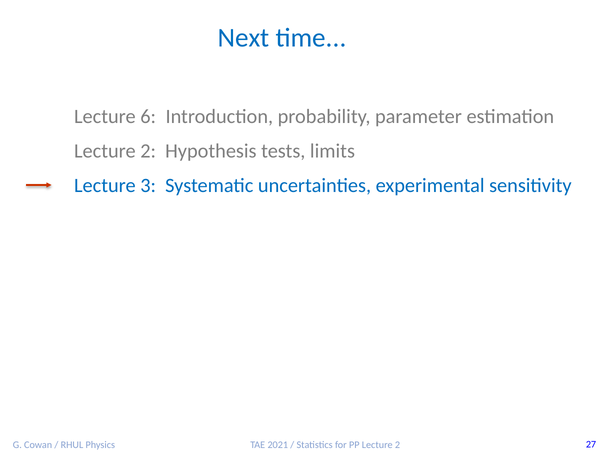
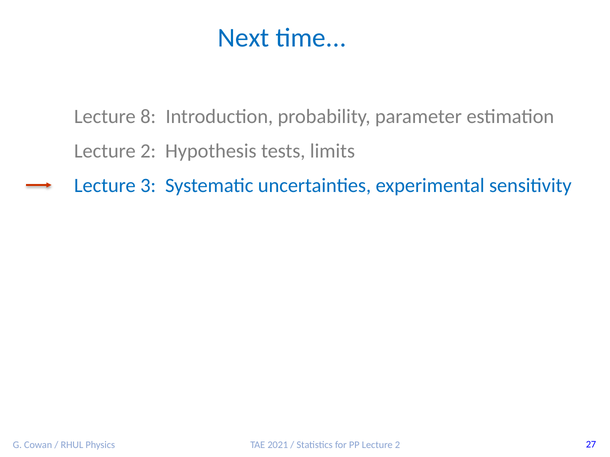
6: 6 -> 8 (148, 117)
